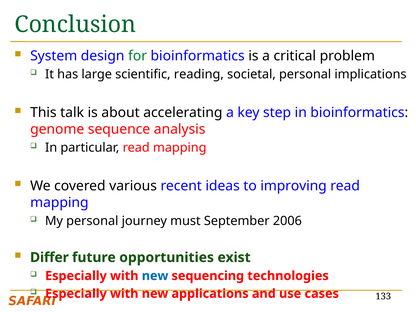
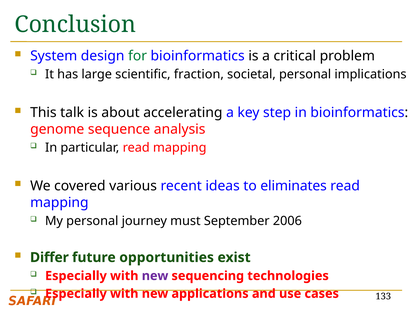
reading: reading -> fraction (199, 74)
improving: improving -> eliminates (294, 186)
new colour: blue -> purple (155, 276)
